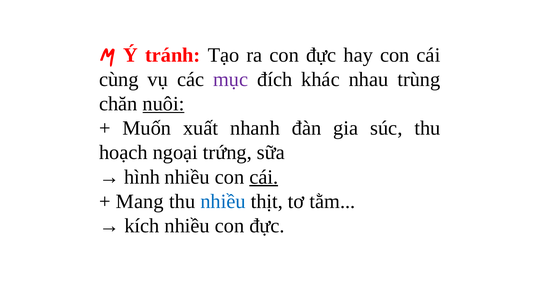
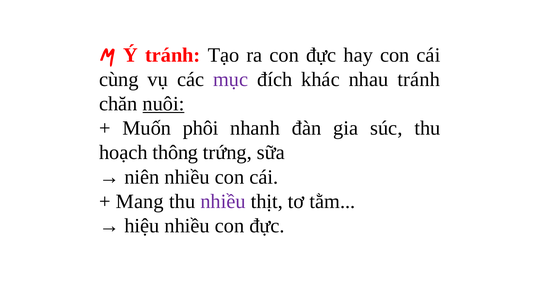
nhau trùng: trùng -> tránh (419, 80)
xuất: xuất -> phôi (201, 128)
ngoại: ngoại -> thông (175, 153)
hình: hình -> niên (142, 177)
cái underline: present -> none (264, 177)
nhiều colour: blue -> purple (223, 202)
kích: kích -> hiệu (142, 226)
